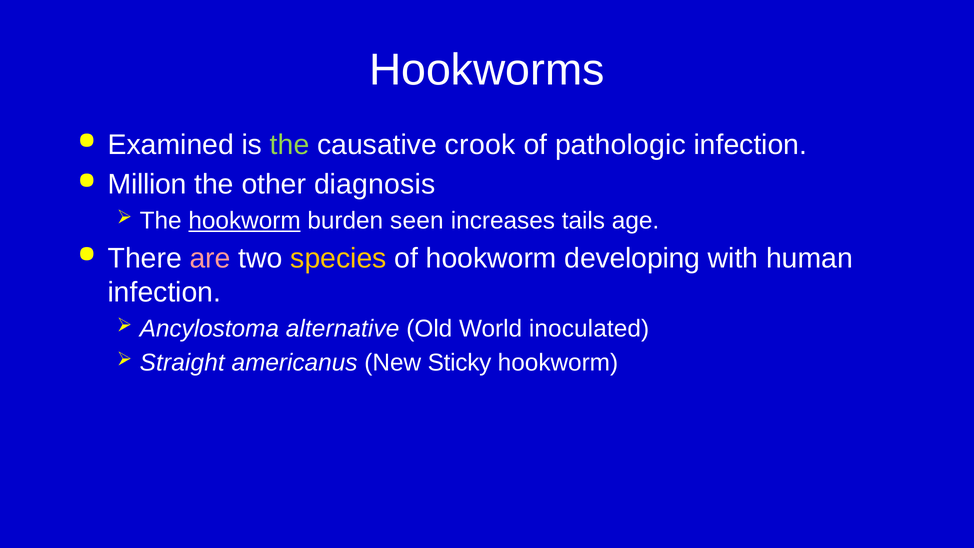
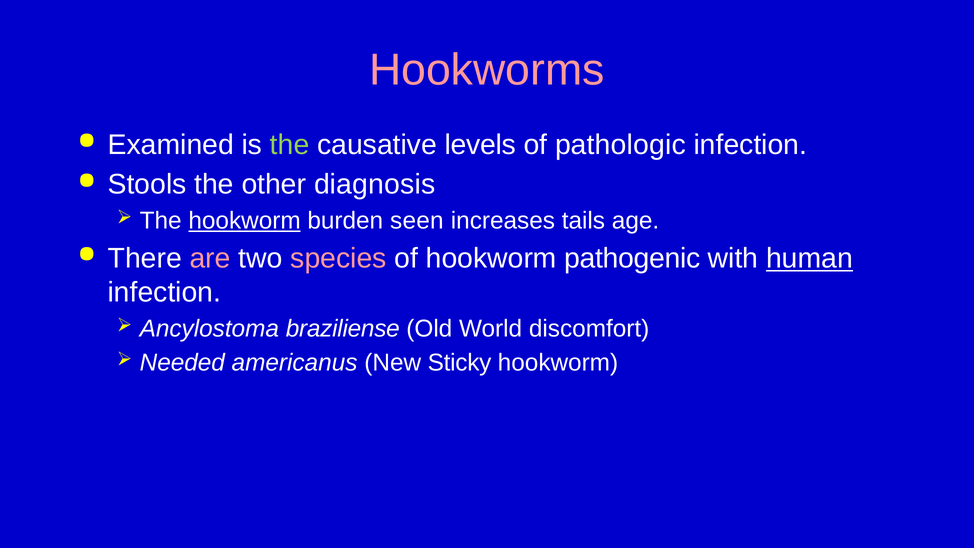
Hookworms colour: white -> pink (487, 70)
crook: crook -> levels (480, 145)
Million: Million -> Stools (147, 184)
species colour: yellow -> pink (338, 258)
developing: developing -> pathogenic (632, 258)
human underline: none -> present (809, 258)
alternative: alternative -> braziliense (343, 329)
inoculated: inoculated -> discomfort (589, 329)
Straight: Straight -> Needed (182, 363)
